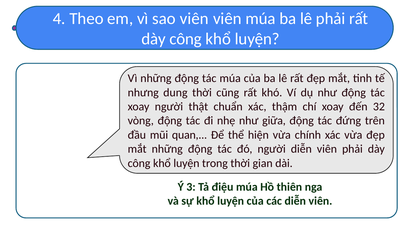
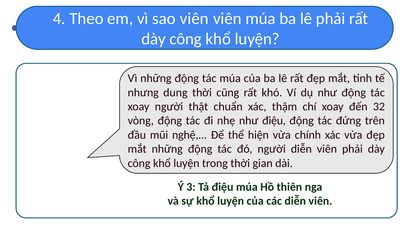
như giữa: giữa -> điệu (274, 121)
quan: quan -> nghệ (190, 135)
